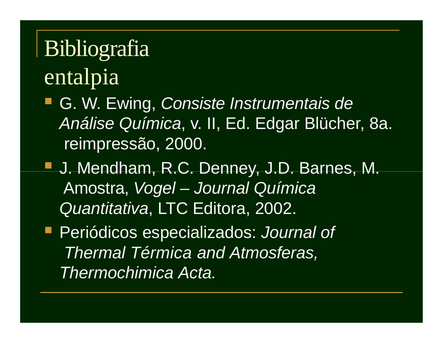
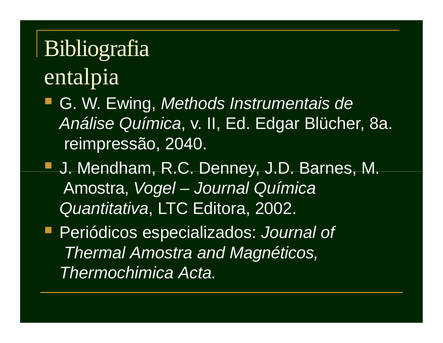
Consiste: Consiste -> Methods (193, 103)
2000: 2000 -> 2040 (186, 144)
Thermal Térmica: Térmica -> Amostra (161, 252)
Atmosferas: Atmosferas -> Magnéticos (274, 252)
